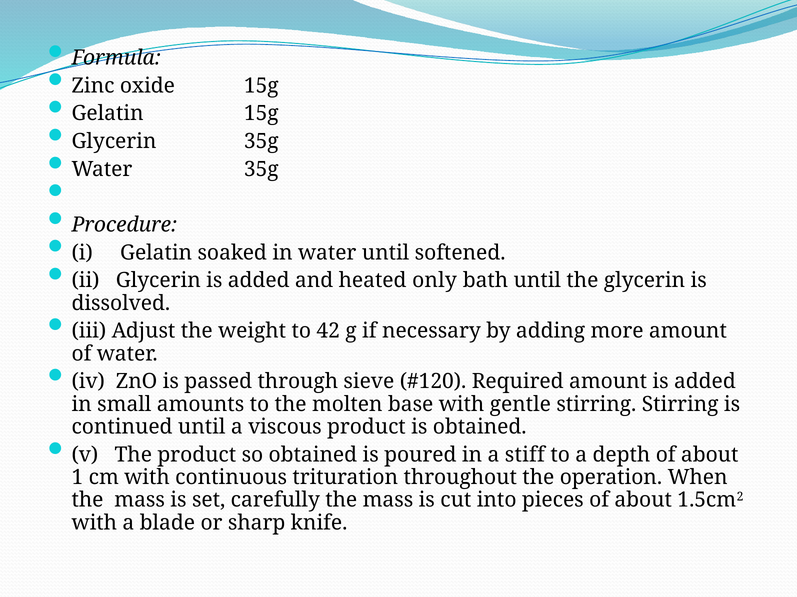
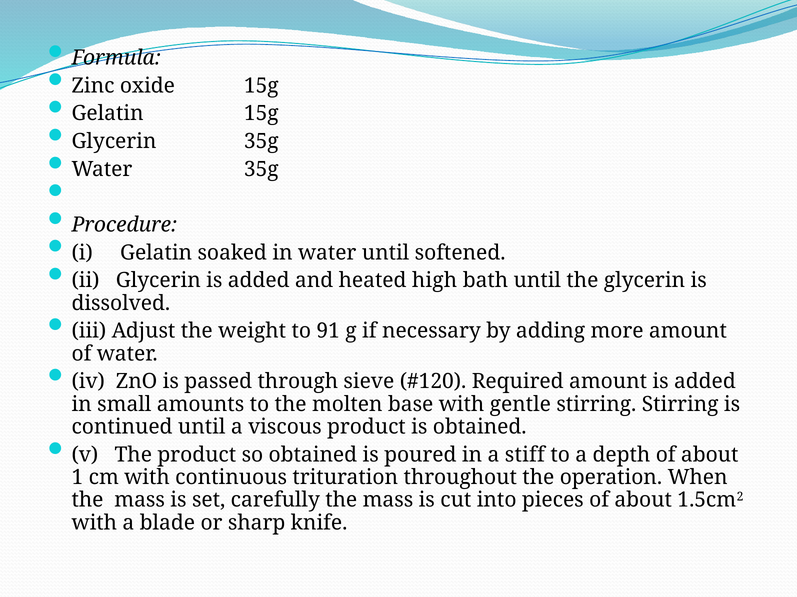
only: only -> high (435, 281)
42: 42 -> 91 (328, 331)
